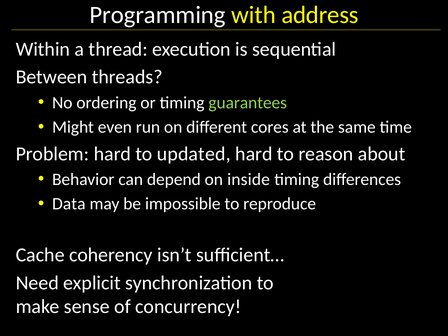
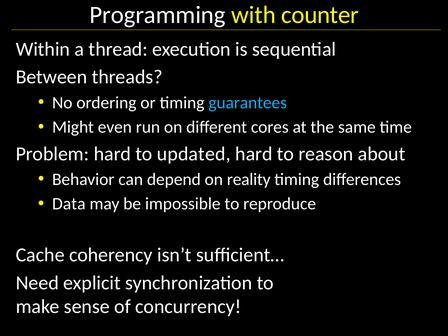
address: address -> counter (320, 15)
guarantees colour: light green -> light blue (248, 103)
inside: inside -> reality (249, 179)
